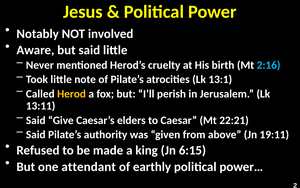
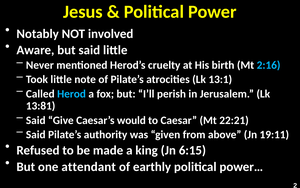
Herod colour: yellow -> light blue (72, 94)
13:11: 13:11 -> 13:81 (41, 106)
elders: elders -> would (131, 120)
